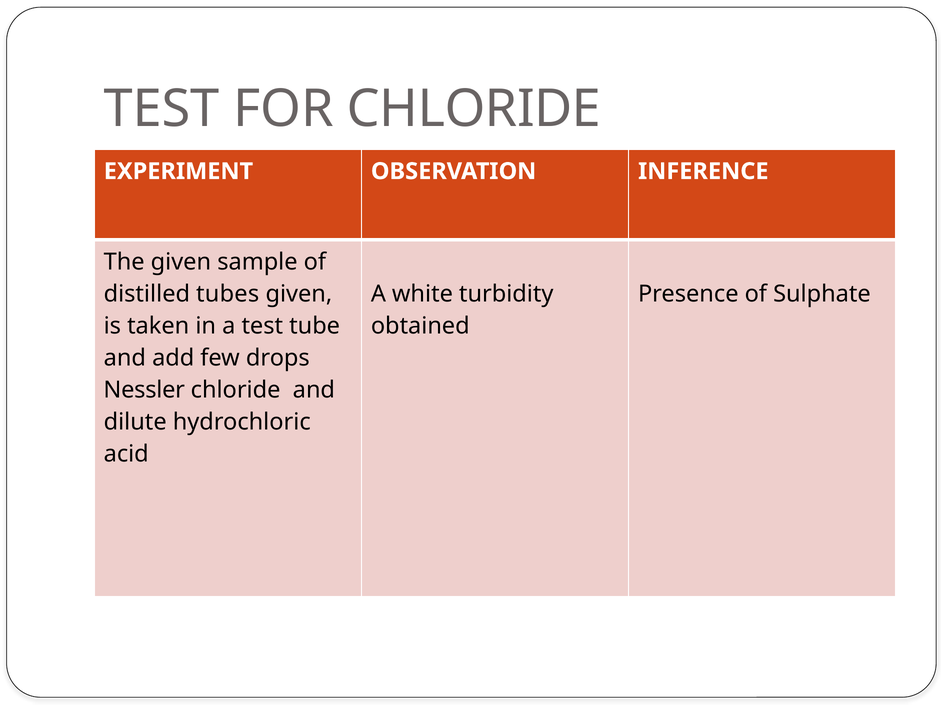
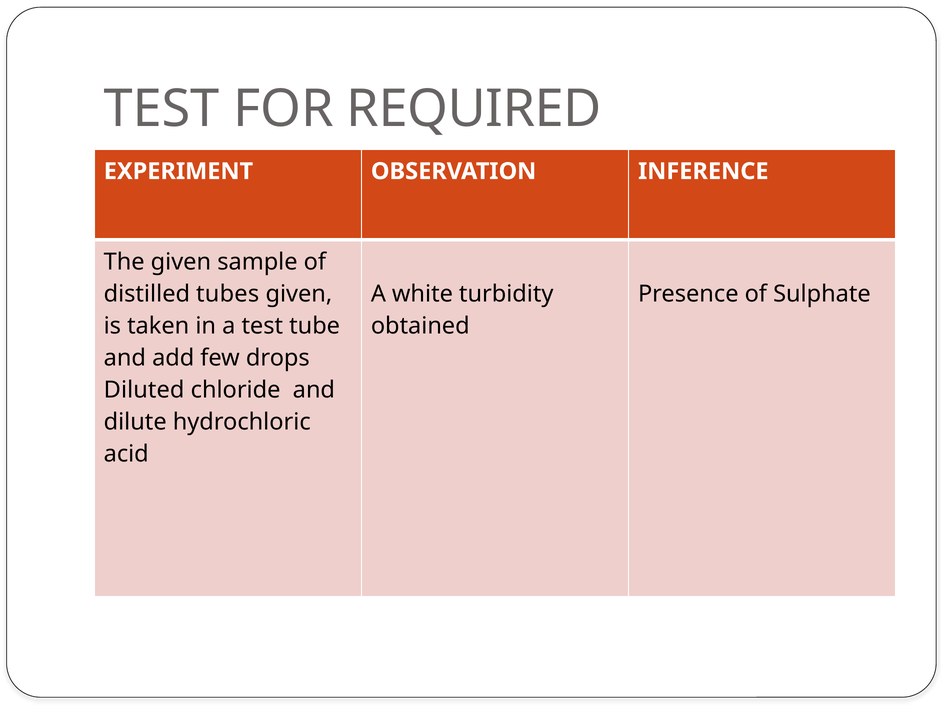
FOR CHLORIDE: CHLORIDE -> REQUIRED (474, 109)
Nessler: Nessler -> Diluted (144, 390)
